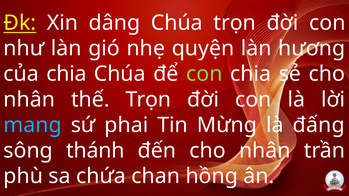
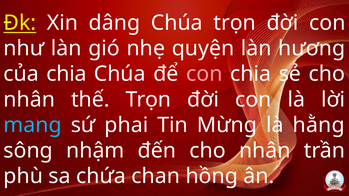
con colour: light green -> pink (204, 74)
đấng: đấng -> hằng (319, 125)
thánh: thánh -> nhậm (95, 151)
